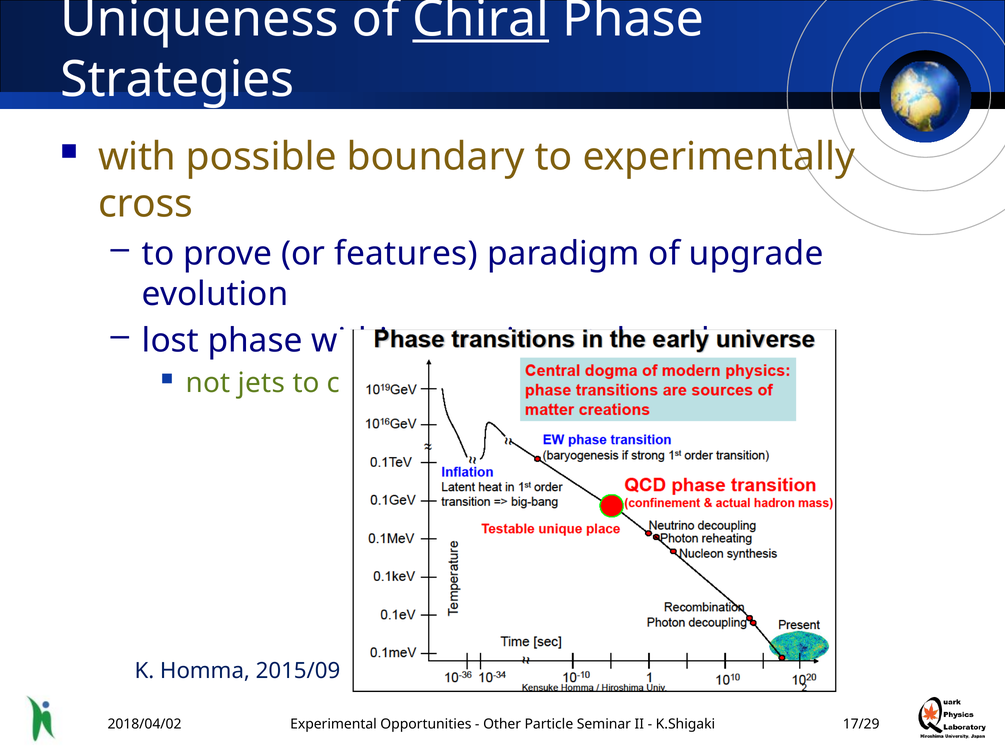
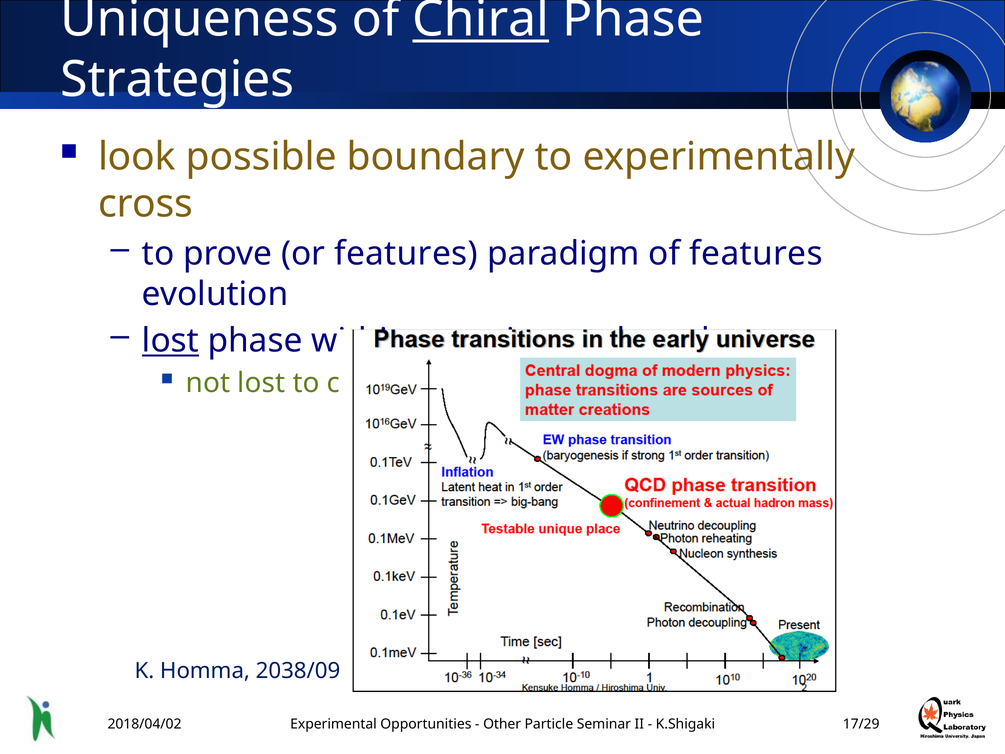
with: with -> look (137, 157)
of upgrade: upgrade -> features (756, 254)
lost underline: none -> present (170, 341)
not jets: jets -> lost (261, 383)
2015/09: 2015/09 -> 2038/09 (298, 671)
